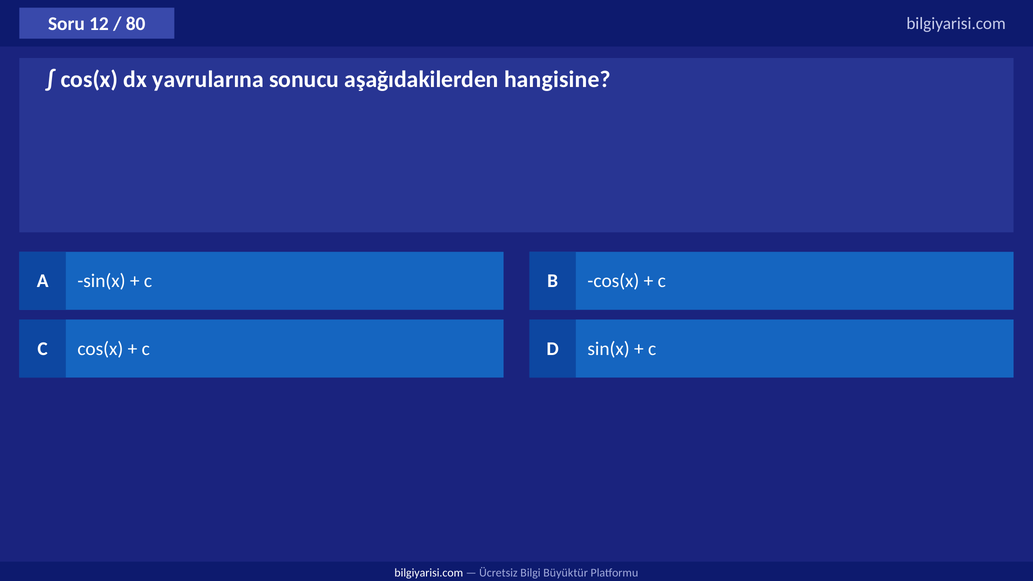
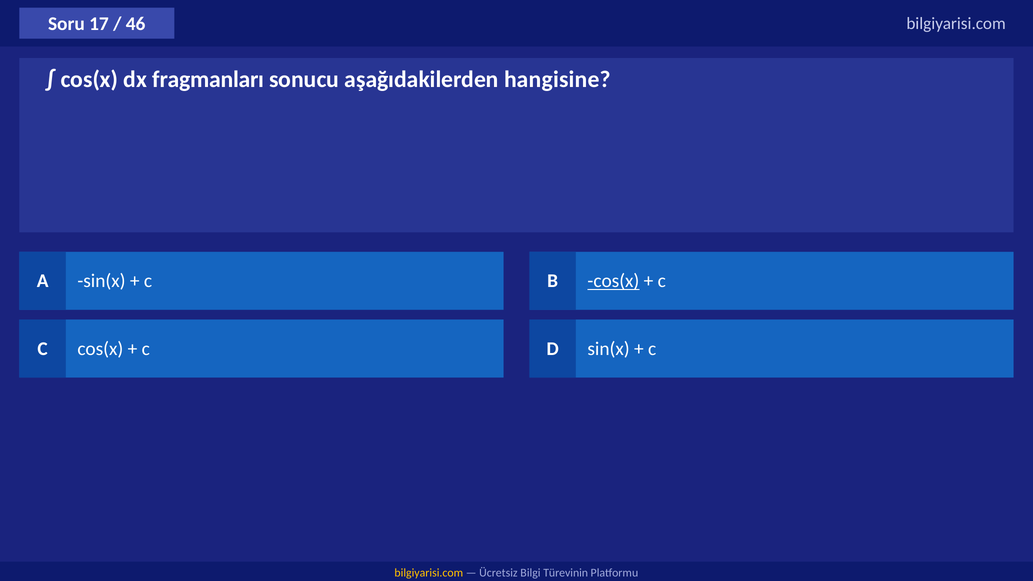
12: 12 -> 17 (99, 24)
80: 80 -> 46 (136, 24)
yavrularına: yavrularına -> fragmanları (208, 80)
cos(x underline: none -> present (613, 281)
bilgiyarisi.com colour: white -> yellow (429, 573)
Büyüktür: Büyüktür -> Türevinin (566, 573)
